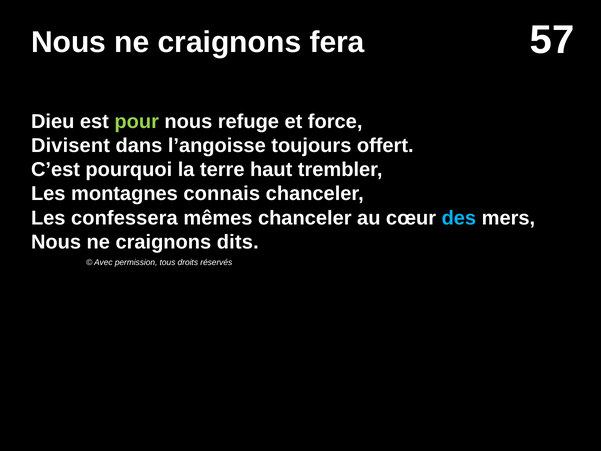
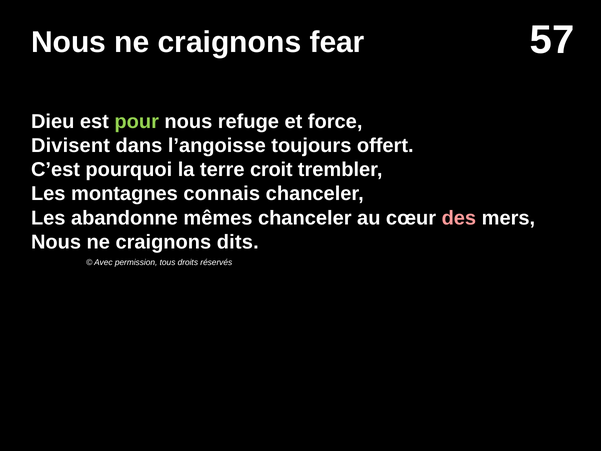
fera: fera -> fear (337, 42)
haut: haut -> croit (271, 170)
confessera: confessera -> abandonne (124, 218)
des colour: light blue -> pink (459, 218)
